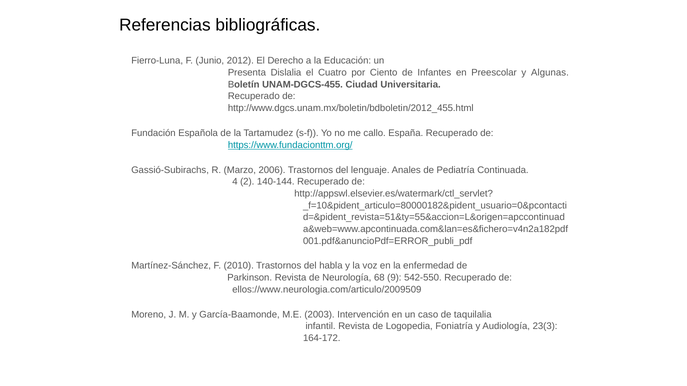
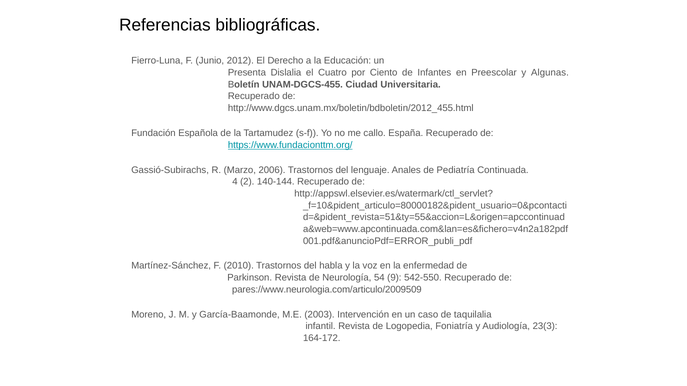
68: 68 -> 54 (379, 278)
ellos://www.neurologia.com/articulo/2009509: ellos://www.neurologia.com/articulo/2009509 -> pares://www.neurologia.com/articulo/2009509 (327, 290)
